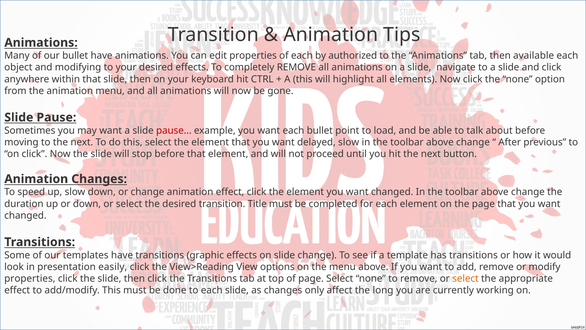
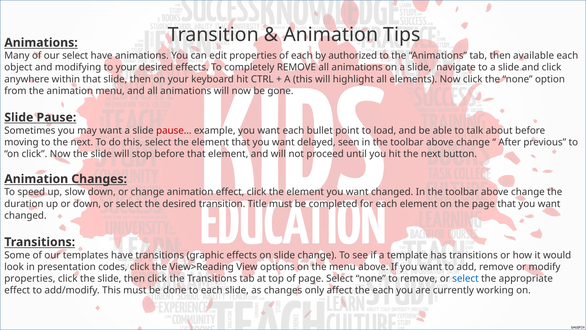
our bullet: bullet -> select (75, 56)
delayed slow: slow -> seen (349, 142)
easily: easily -> codes (113, 267)
select colour: orange -> blue (465, 278)
the long: long -> each (383, 290)
